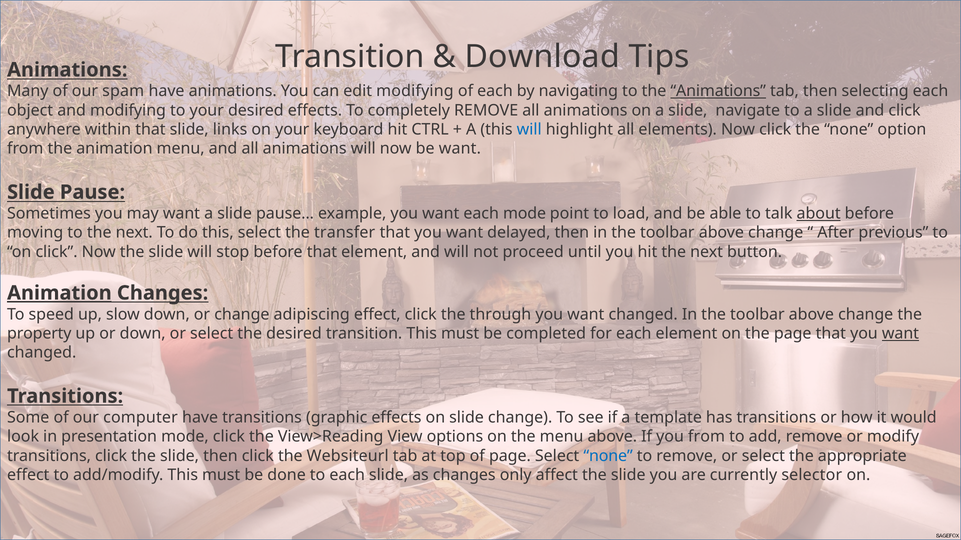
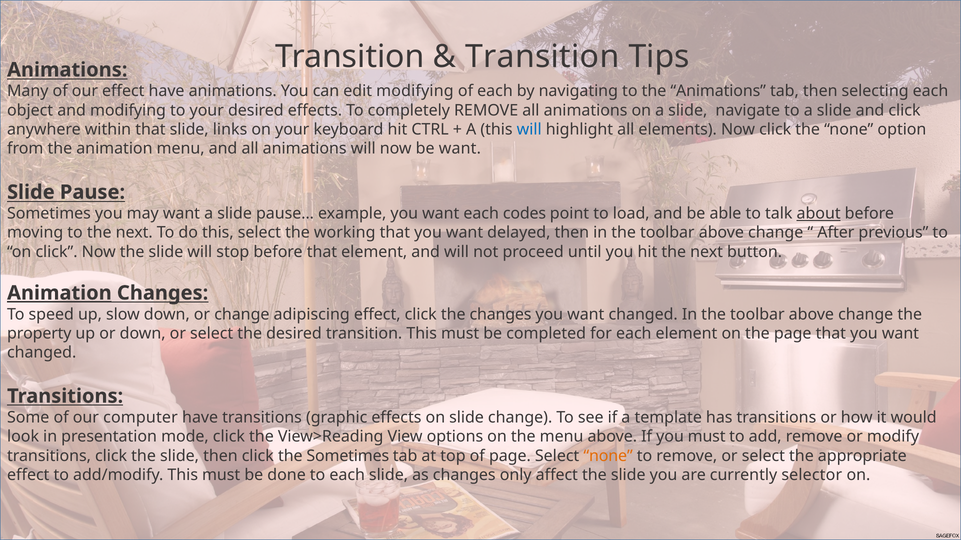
Download: Download -> Transition (542, 57)
our spam: spam -> effect (123, 91)
Animations underline: present -> none (718, 91)
each mode: mode -> codes (525, 214)
transfer: transfer -> working (345, 233)
the through: through -> changes (501, 315)
want underline: present -> none (900, 334)
you from: from -> must (707, 437)
the Websiteurl: Websiteurl -> Sometimes (348, 456)
none colour: blue -> orange (608, 456)
